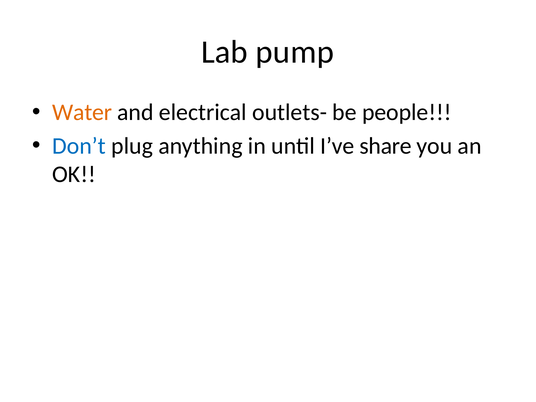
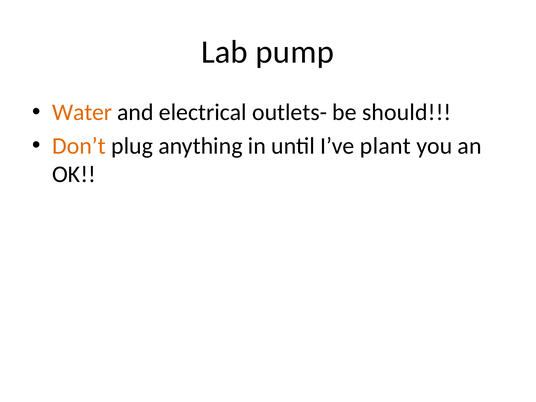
people: people -> should (407, 112)
Don’t colour: blue -> orange (79, 146)
share: share -> plant (385, 146)
